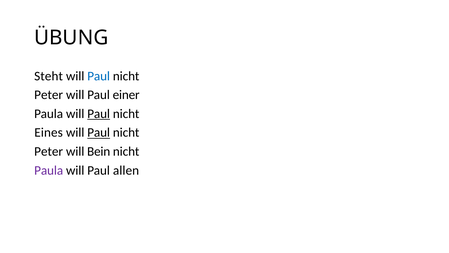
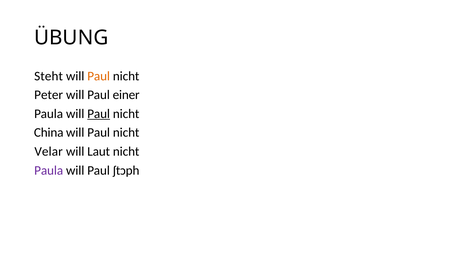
Paul colour: blue -> orange (99, 76)
Eines: Eines -> China (49, 132)
Paul underline: present -> none (99, 132)
Peter: Peter -> Velar (49, 151)
Bein: Bein -> Laut (99, 151)
allen: allen -> ʃtɔph (126, 170)
